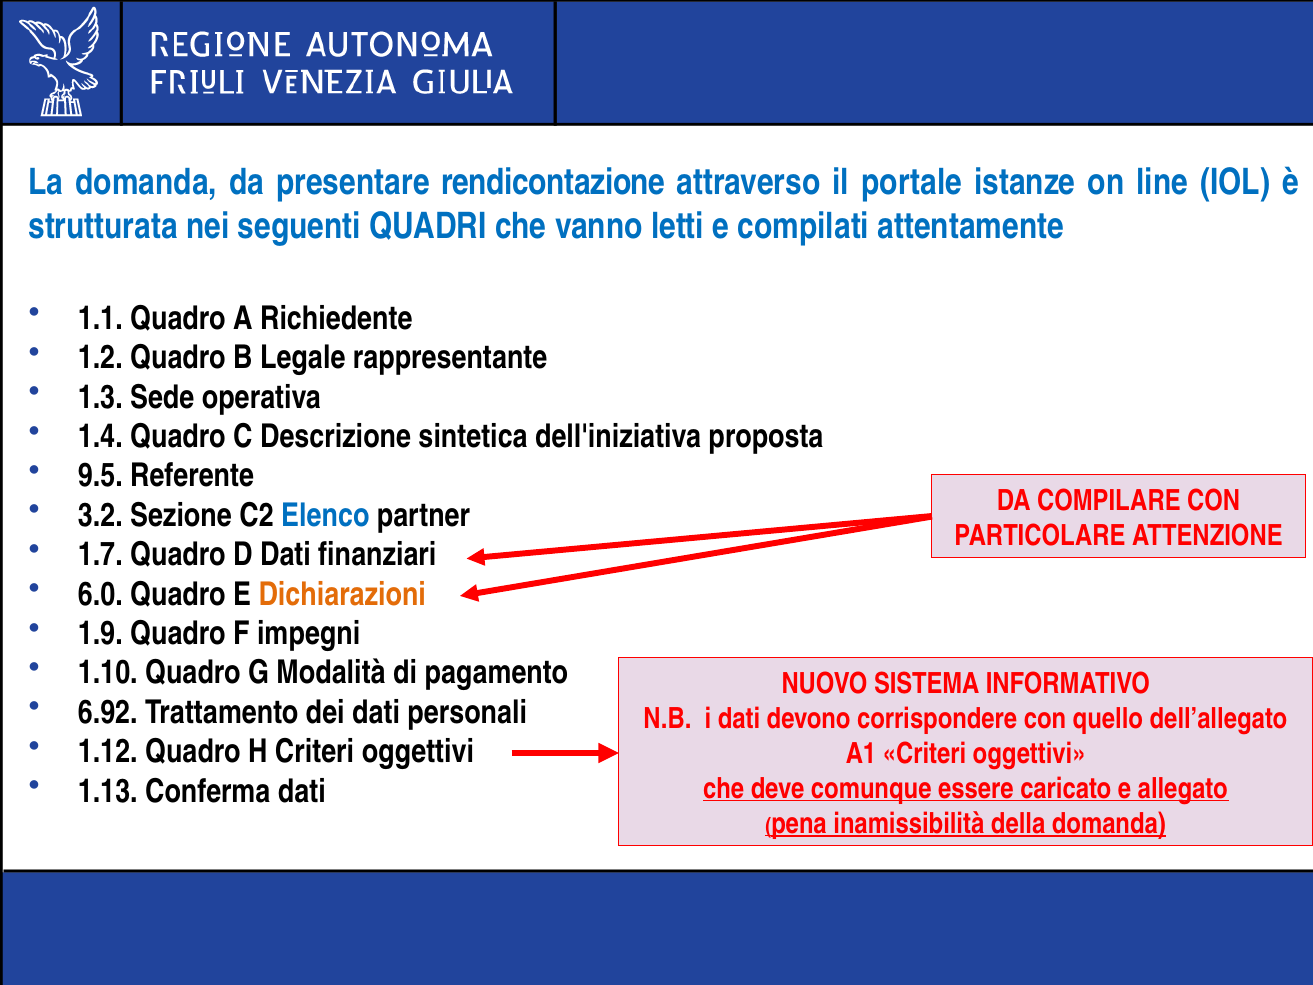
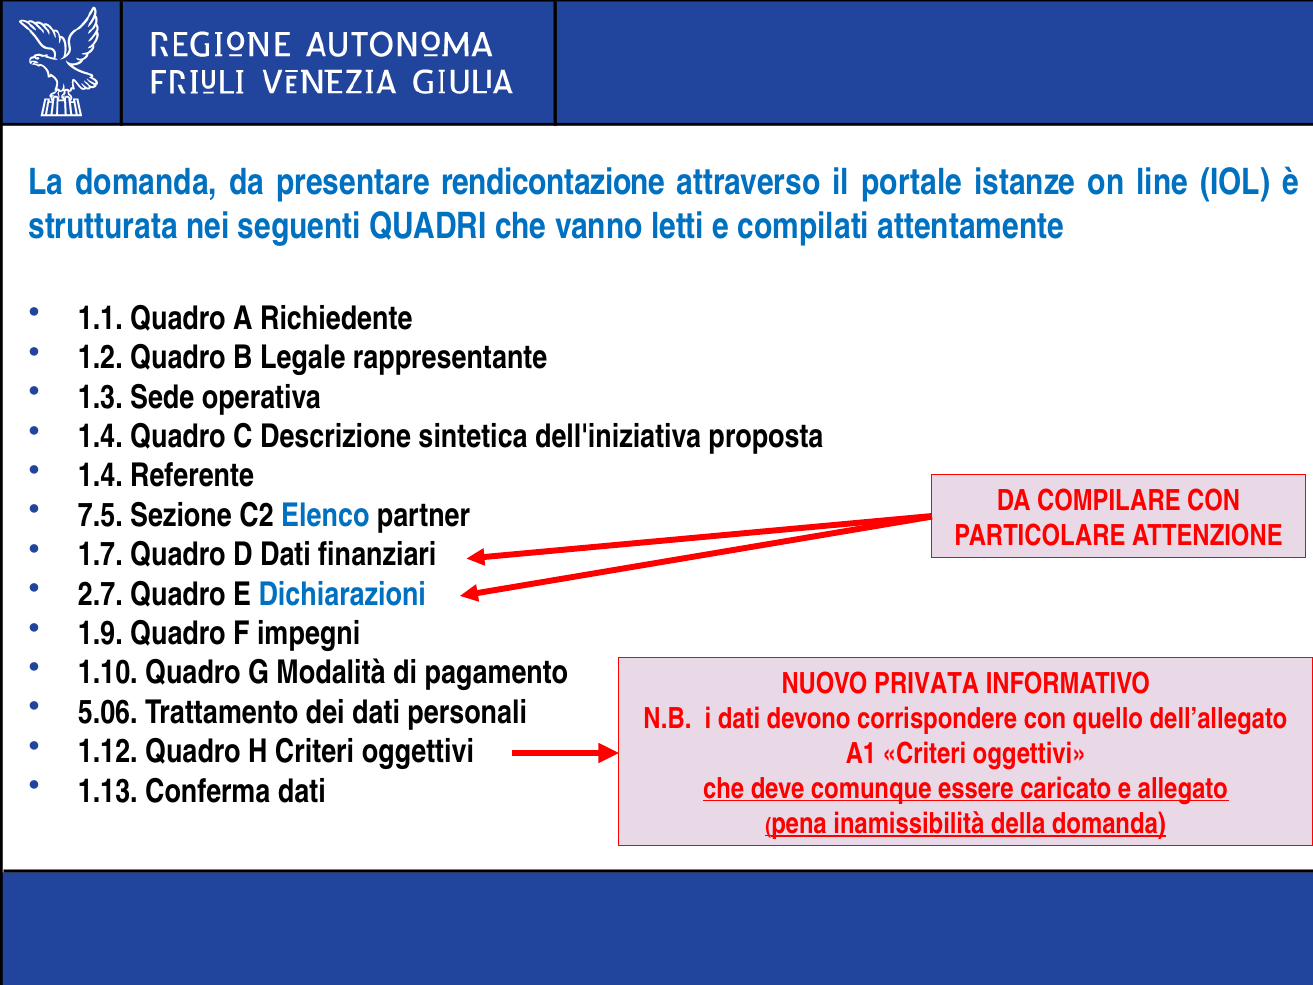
9.5: 9.5 -> 1.4 (100, 476)
3.2: 3.2 -> 7.5 (100, 515)
6.0: 6.0 -> 2.7 (100, 594)
Dichiarazioni colour: orange -> blue (342, 594)
SISTEMA: SISTEMA -> PRIVATA (927, 684)
6.92: 6.92 -> 5.06 (108, 712)
